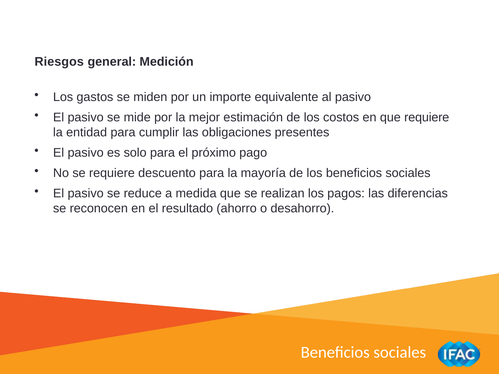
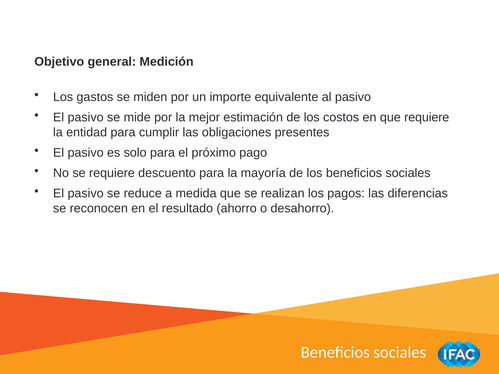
Riesgos: Riesgos -> Objetivo (59, 62)
